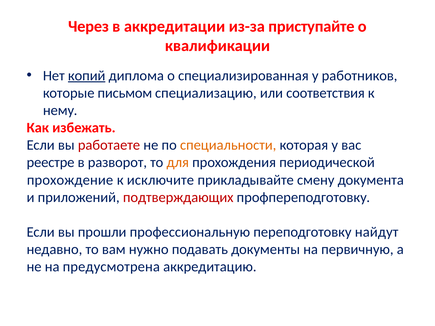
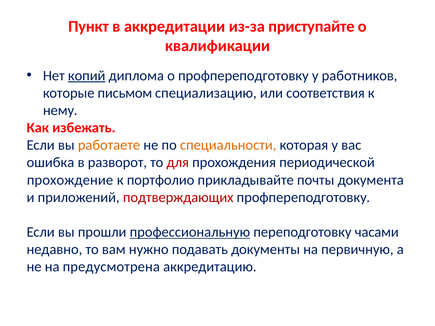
Через: Через -> Пункт (88, 26)
о специализированная: специализированная -> профпереподготовку (243, 76)
работаете colour: red -> orange (109, 145)
реестре: реестре -> ошибка (50, 163)
для colour: orange -> red (178, 163)
исключите: исключите -> портфолио (161, 180)
смену: смену -> почты (316, 180)
профессиональную underline: none -> present (190, 232)
найдут: найдут -> часами (377, 232)
